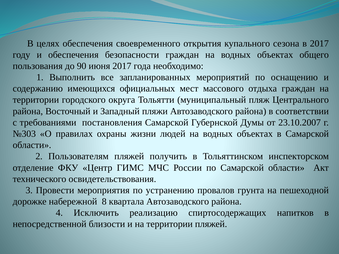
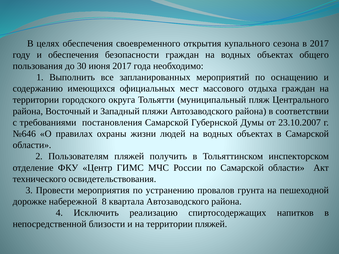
90: 90 -> 30 (82, 66)
№303: №303 -> №646 (24, 134)
